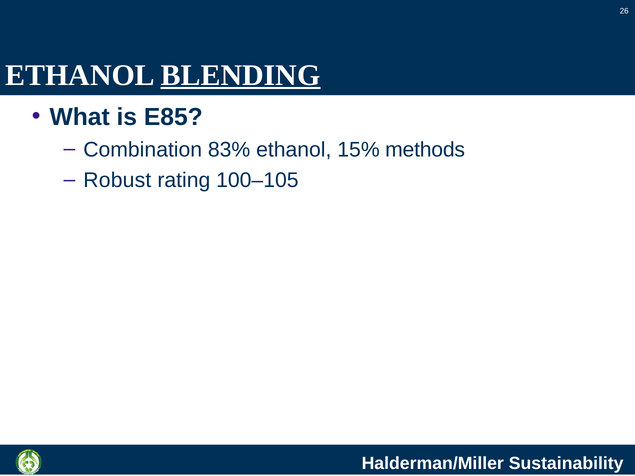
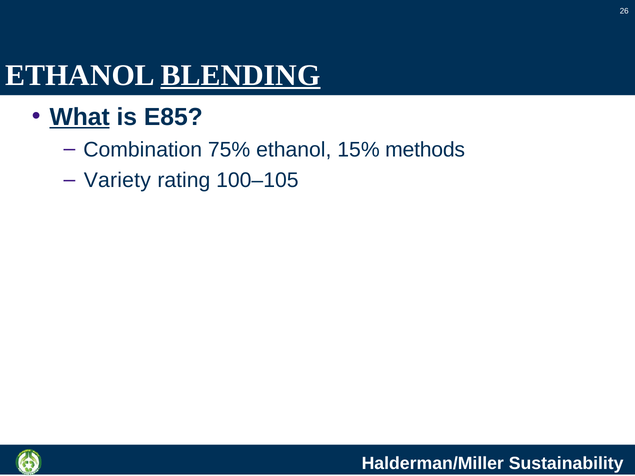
What underline: none -> present (80, 117)
83%: 83% -> 75% (229, 150)
Robust: Robust -> Variety (117, 180)
